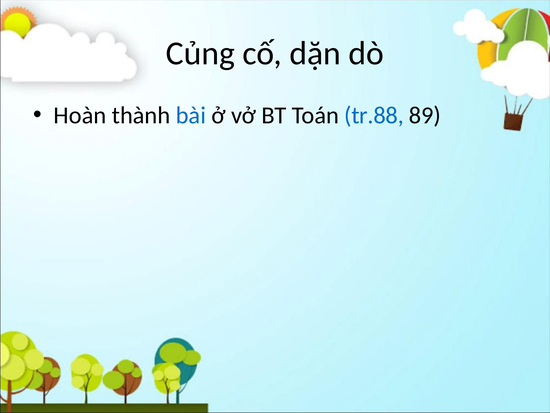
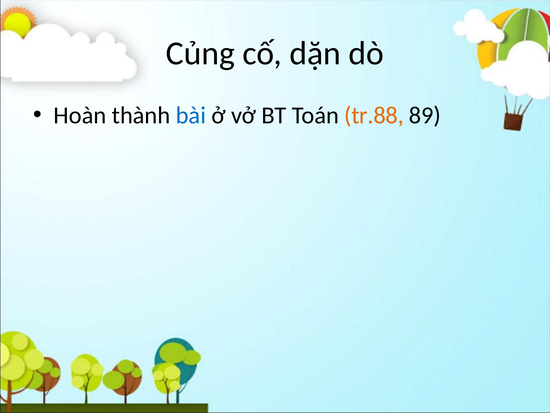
tr.88 colour: blue -> orange (374, 115)
